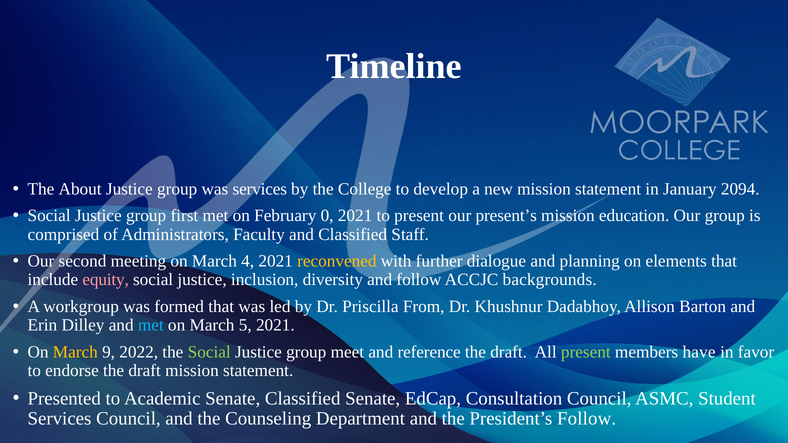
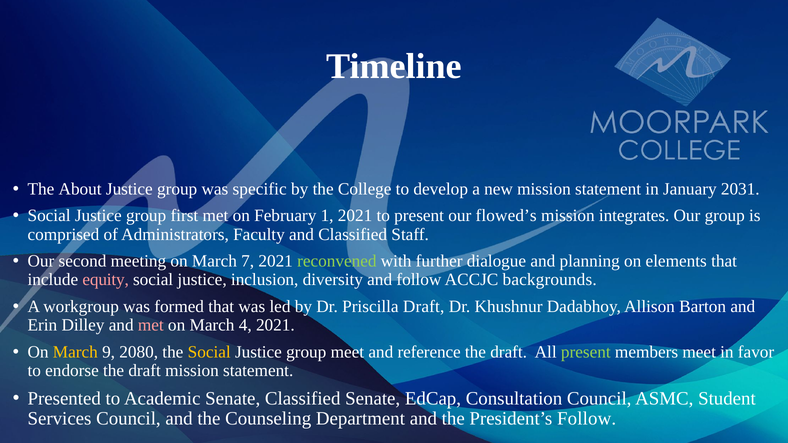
was services: services -> specific (260, 189)
2094: 2094 -> 2031 (740, 189)
0: 0 -> 1 (327, 216)
present’s: present’s -> flowed’s (506, 216)
education: education -> integrates (634, 216)
4: 4 -> 7 (248, 261)
reconvened colour: yellow -> light green (337, 261)
Priscilla From: From -> Draft (424, 307)
met colour: light blue -> pink (151, 325)
5: 5 -> 4 (245, 325)
2022: 2022 -> 2080 (139, 352)
Social colour: light green -> yellow (209, 352)
members have: have -> meet (699, 352)
